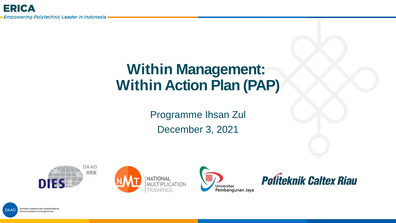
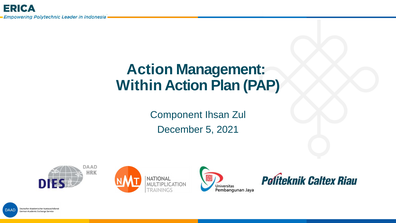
Within: Within -> Action (150, 69)
Programme: Programme -> Component (176, 115)
3: 3 -> 5 (210, 129)
